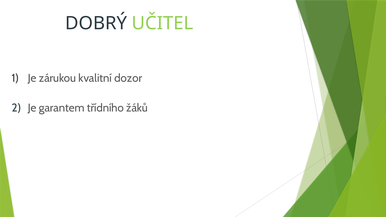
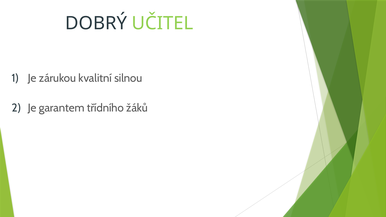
dozor: dozor -> silnou (128, 78)
